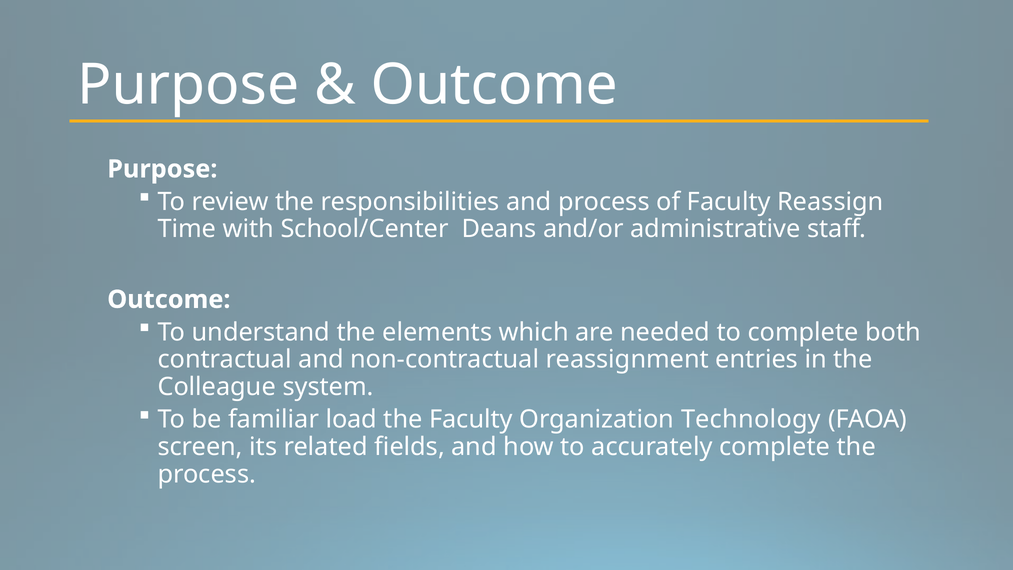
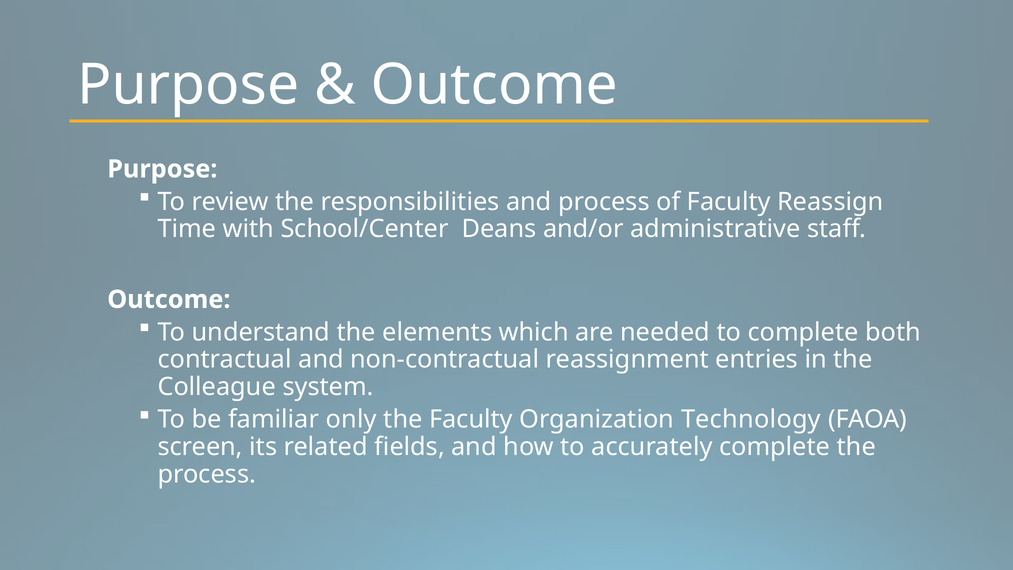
load: load -> only (351, 419)
